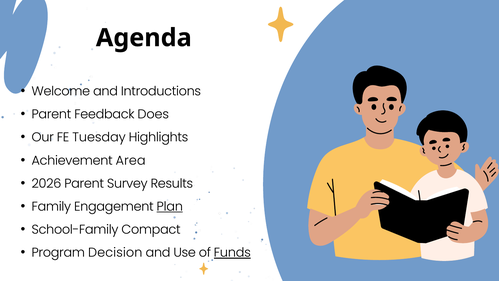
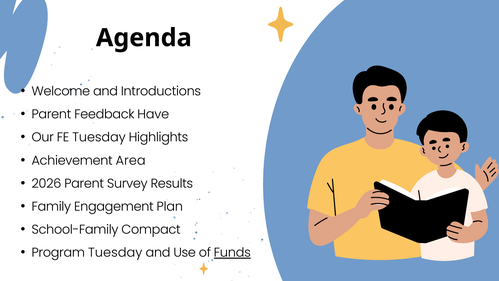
Does: Does -> Have (153, 114)
Plan underline: present -> none (170, 206)
Program Decision: Decision -> Tuesday (115, 252)
